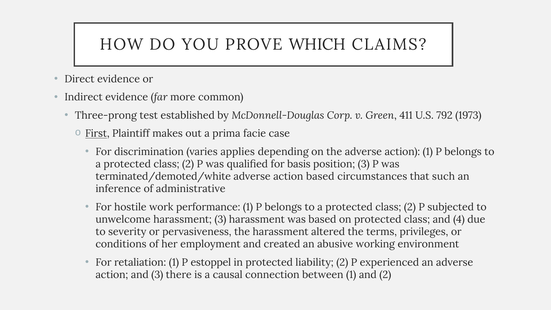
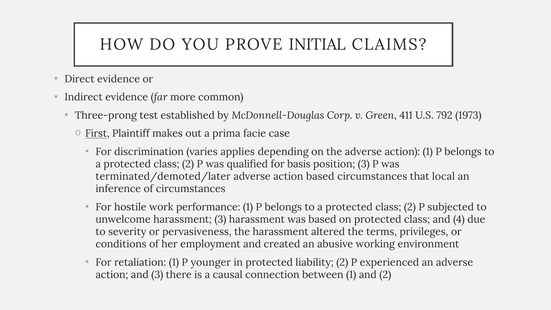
WHICH: WHICH -> INITIAL (317, 44)
terminated/demoted/white: terminated/demoted/white -> terminated/demoted/later (163, 176)
such: such -> local (444, 176)
of administrative: administrative -> circumstances (191, 189)
estoppel: estoppel -> younger (211, 262)
